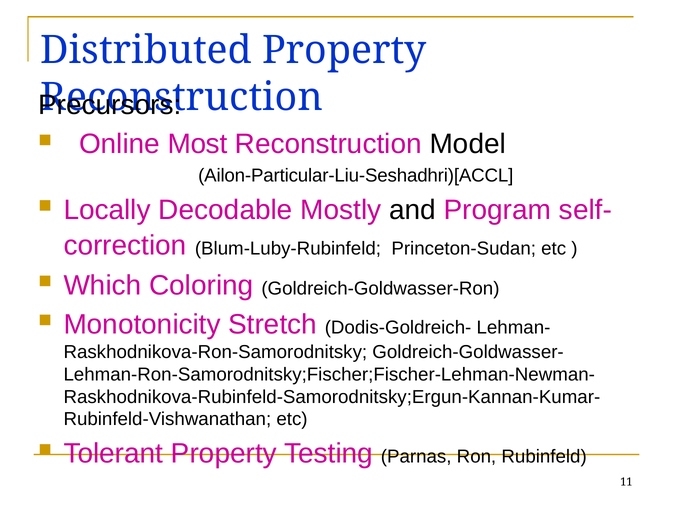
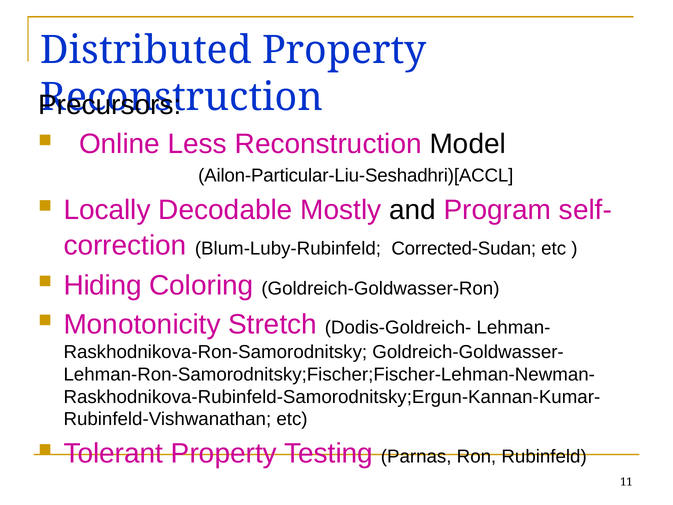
Most: Most -> Less (197, 144)
Princeton-Sudan: Princeton-Sudan -> Corrected-Sudan (464, 249)
Which: Which -> Hiding (103, 285)
